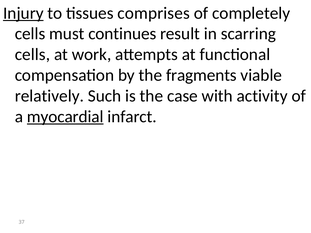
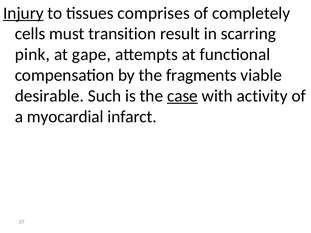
continues: continues -> transition (122, 34)
cells: cells -> pink (32, 55)
work: work -> gape (91, 55)
relatively: relatively -> desirable (49, 96)
case underline: none -> present (182, 96)
myocardial underline: present -> none (65, 117)
